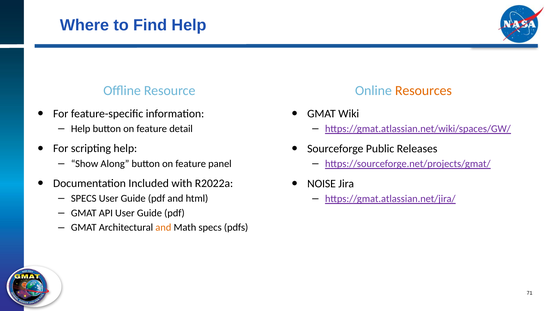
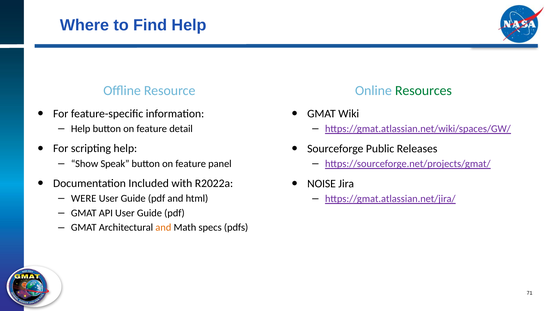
Resources colour: orange -> green (423, 91)
Along: Along -> Speak (115, 164)
SPECS: SPECS -> WERE (84, 198)
